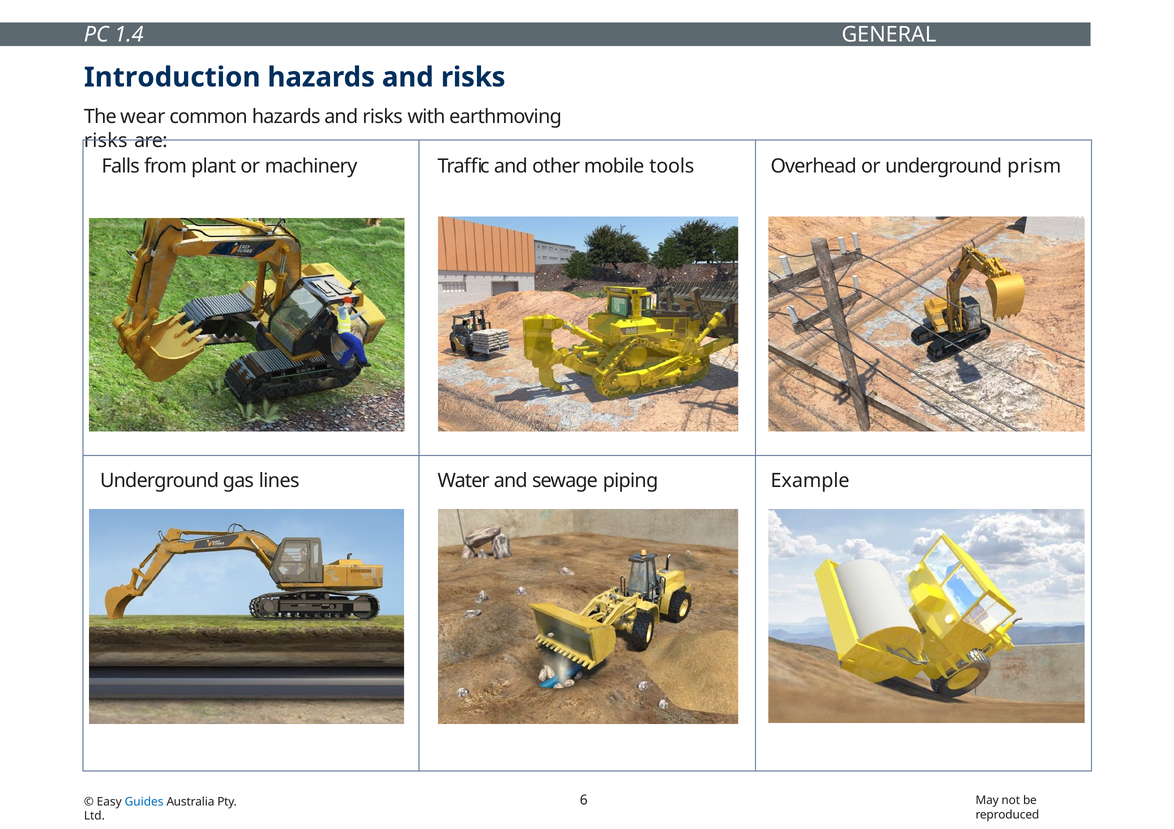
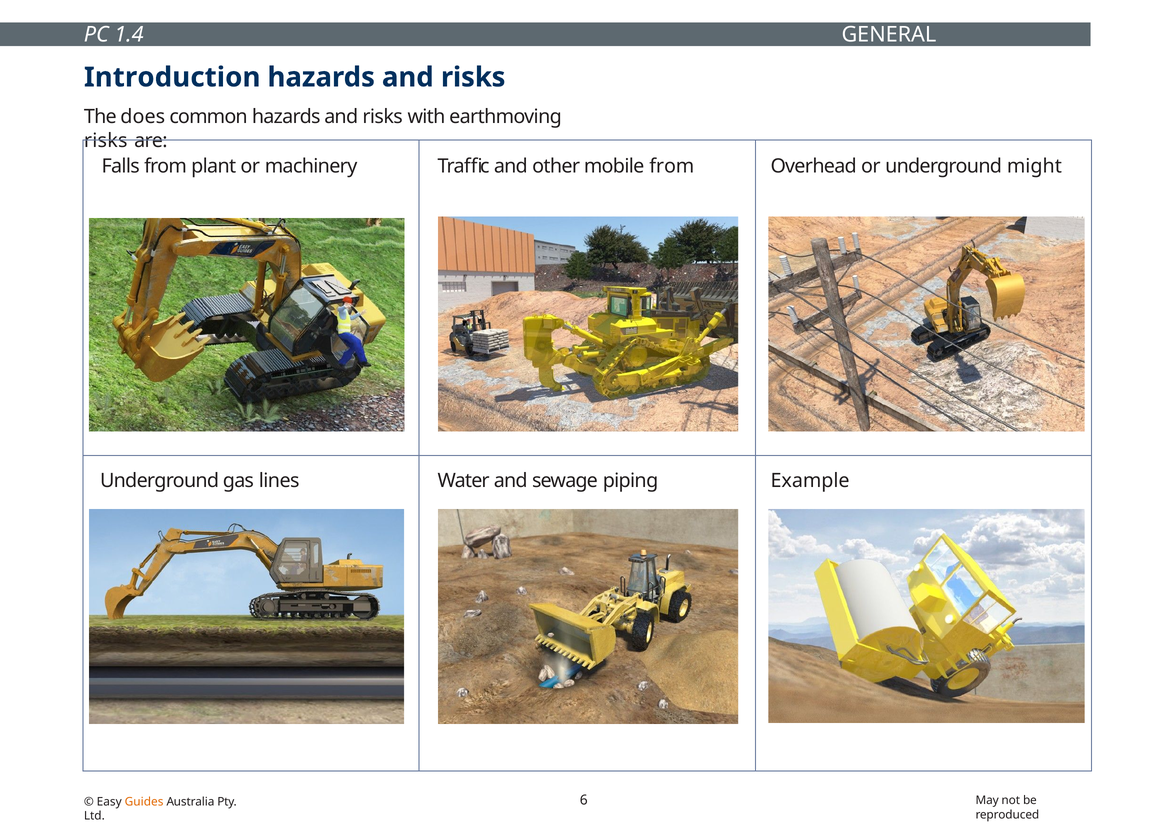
wear: wear -> does (143, 117)
mobile tools: tools -> from (672, 166)
prism: prism -> might (1034, 166)
Guides colour: blue -> orange (144, 802)
